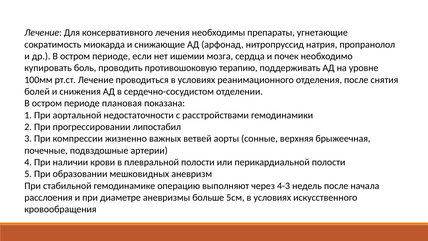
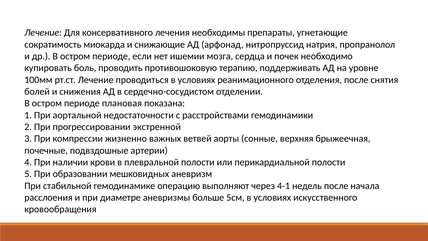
липостабил: липостабил -> экстренной (157, 127)
4-3: 4-3 -> 4-1 (284, 186)
